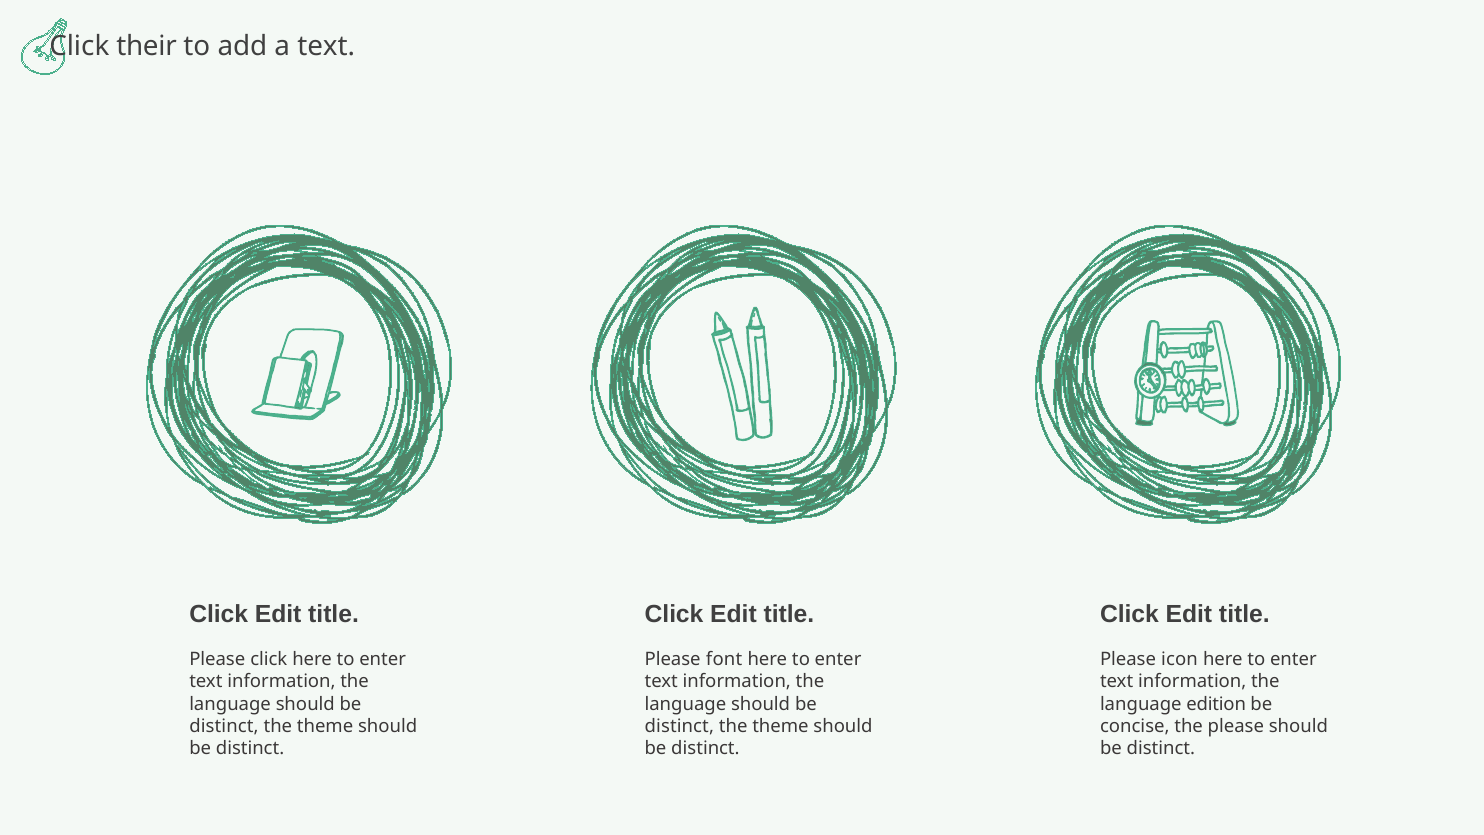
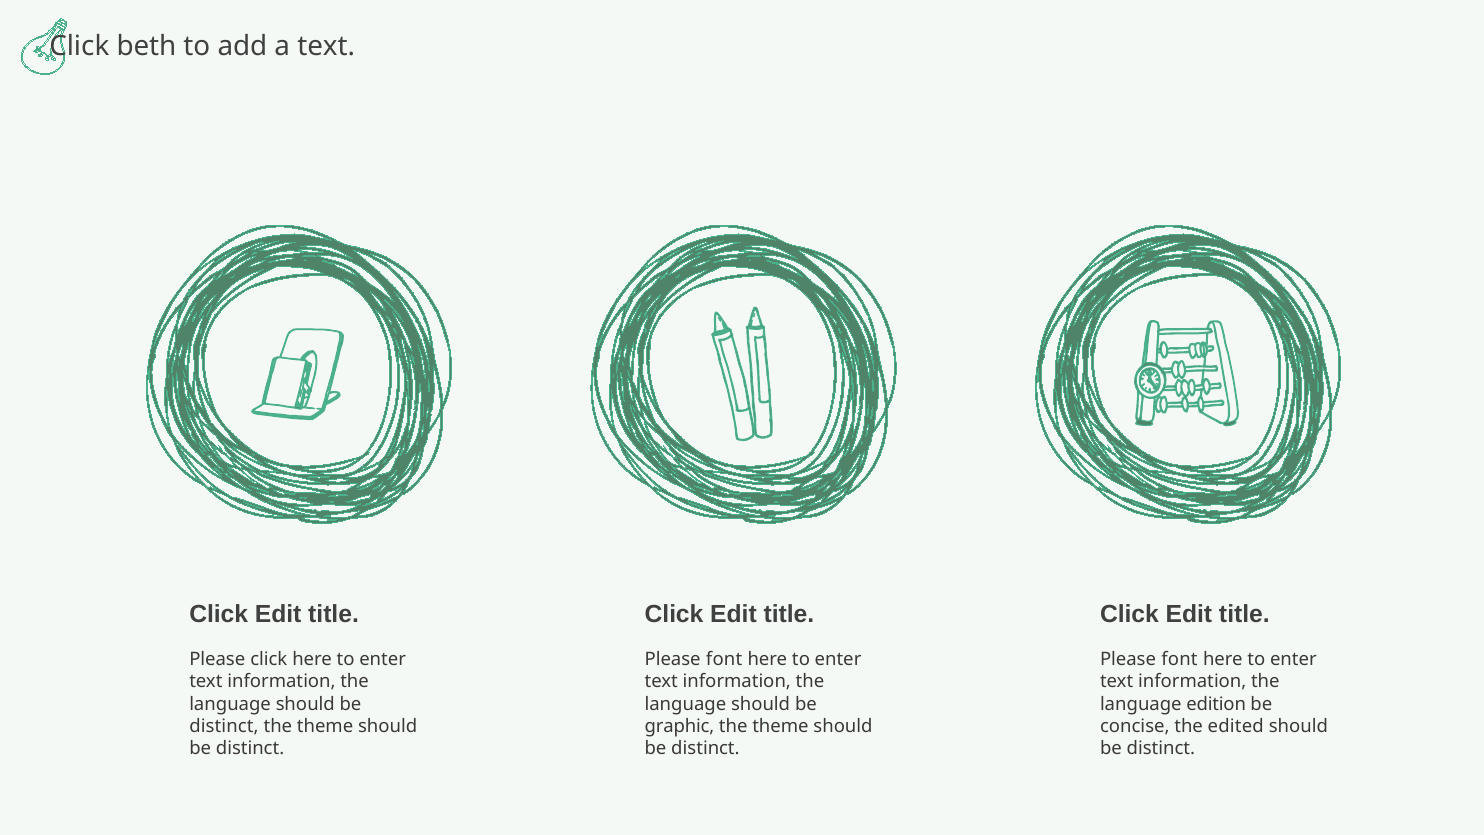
their: their -> beth (146, 47)
icon: icon -> font (1179, 659)
distinct: distinct -> graphic (679, 726)
the please: please -> edited (1236, 726)
